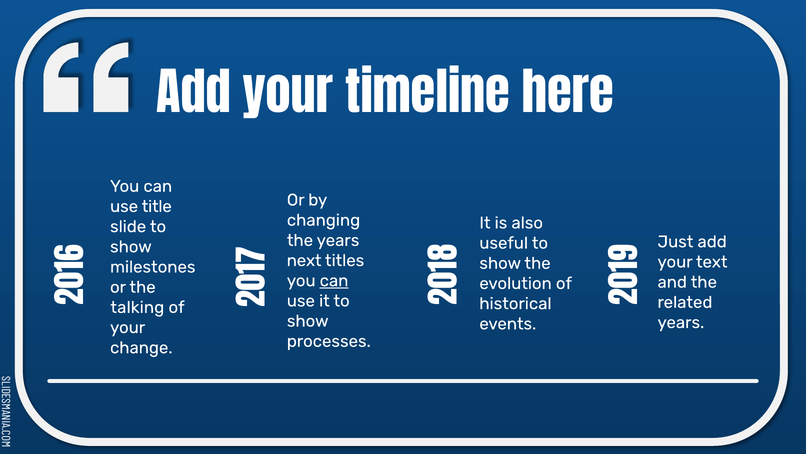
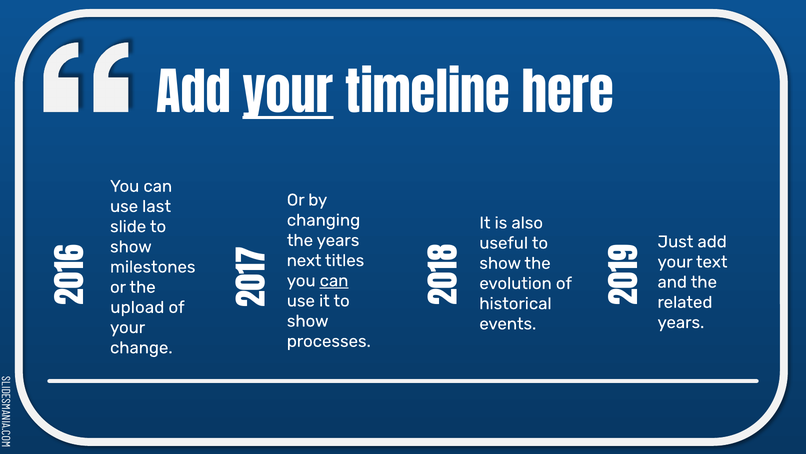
your underline: none -> present (288, 96)
title: title -> last (157, 206)
talking: talking -> upload (137, 307)
